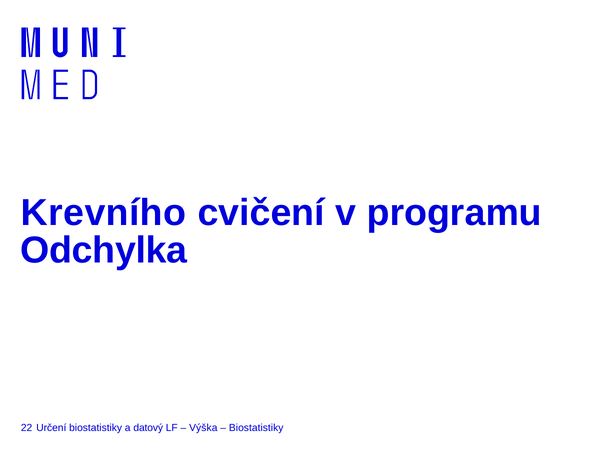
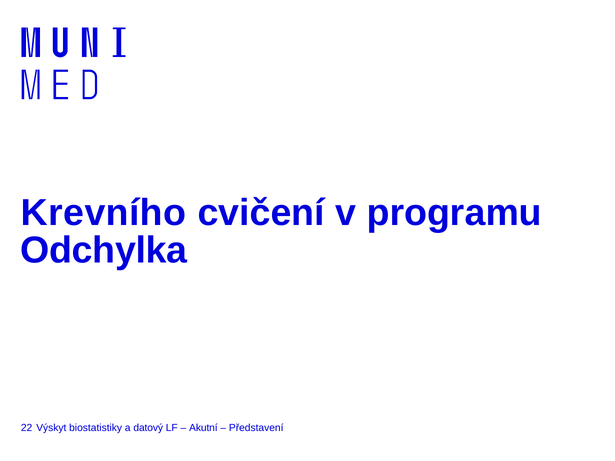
Určení: Určení -> Výskyt (51, 428)
Výška: Výška -> Akutní (203, 428)
Biostatistiky: Biostatistiky -> Představení (256, 428)
